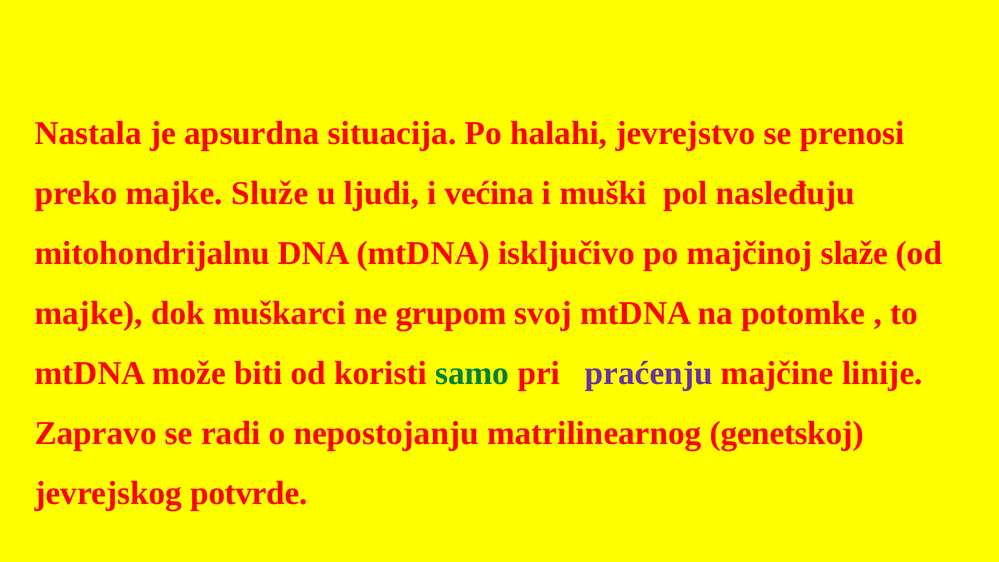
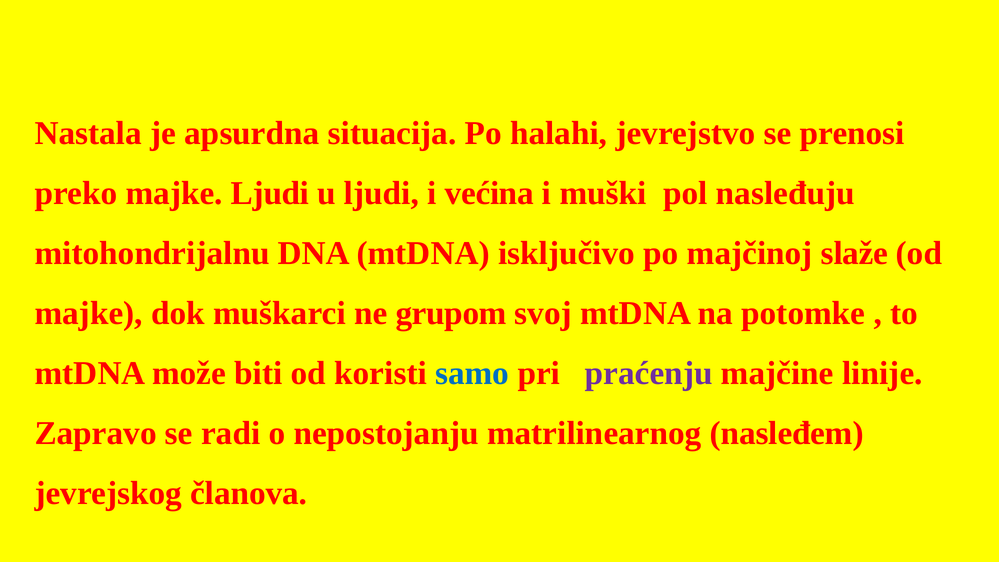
majke Služe: Služe -> Ljudi (270, 193)
samo colour: green -> blue (472, 373)
genetskoj: genetskoj -> nasleđem (787, 433)
potvrde: potvrde -> članova (249, 493)
